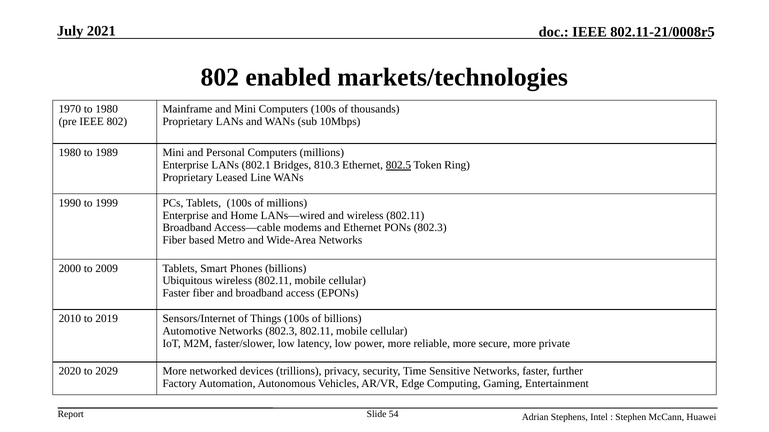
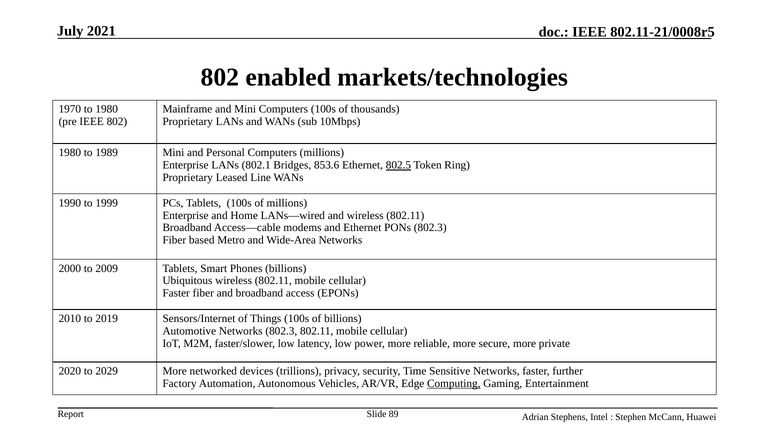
810.3: 810.3 -> 853.6 (327, 165)
Computing underline: none -> present (454, 384)
54: 54 -> 89 (394, 415)
